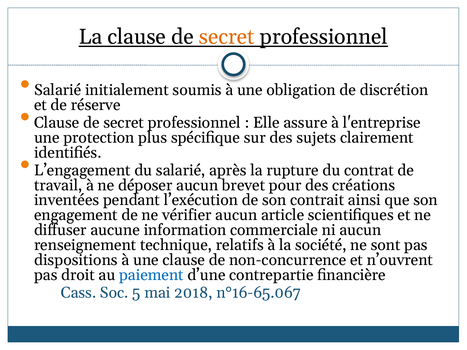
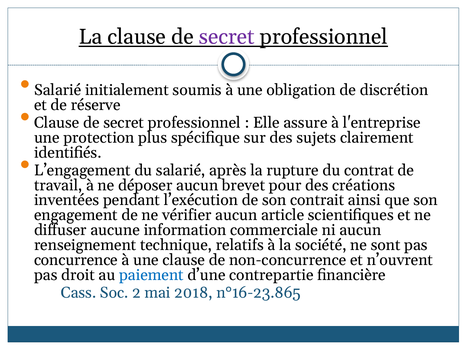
secret colour: orange -> purple (227, 37)
dispositions: dispositions -> concurrence (76, 260)
5: 5 -> 2 (136, 293)
n°16-65.067: n°16-65.067 -> n°16-23.865 (259, 293)
